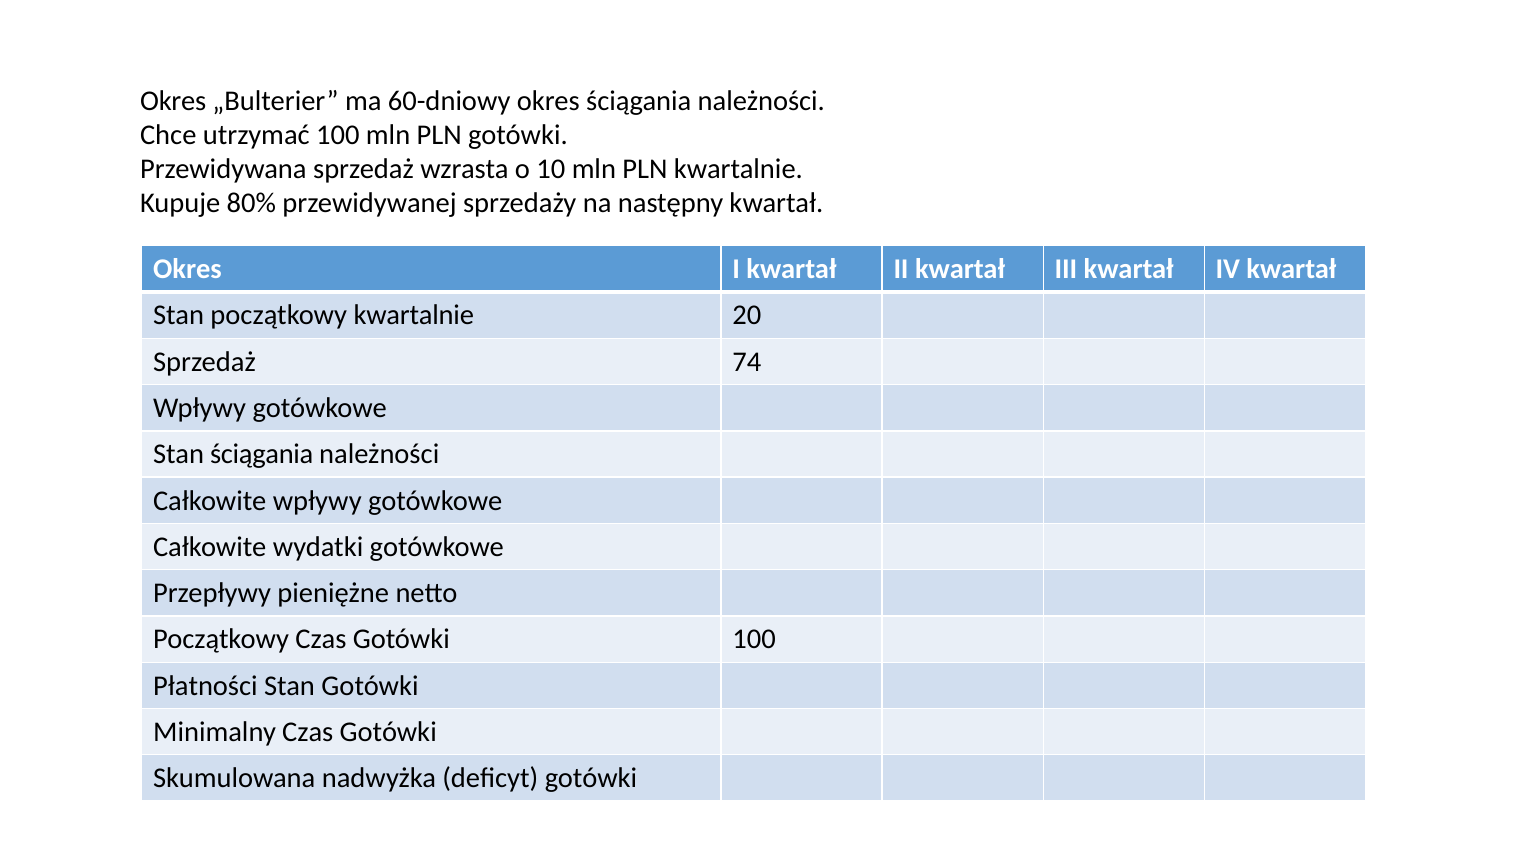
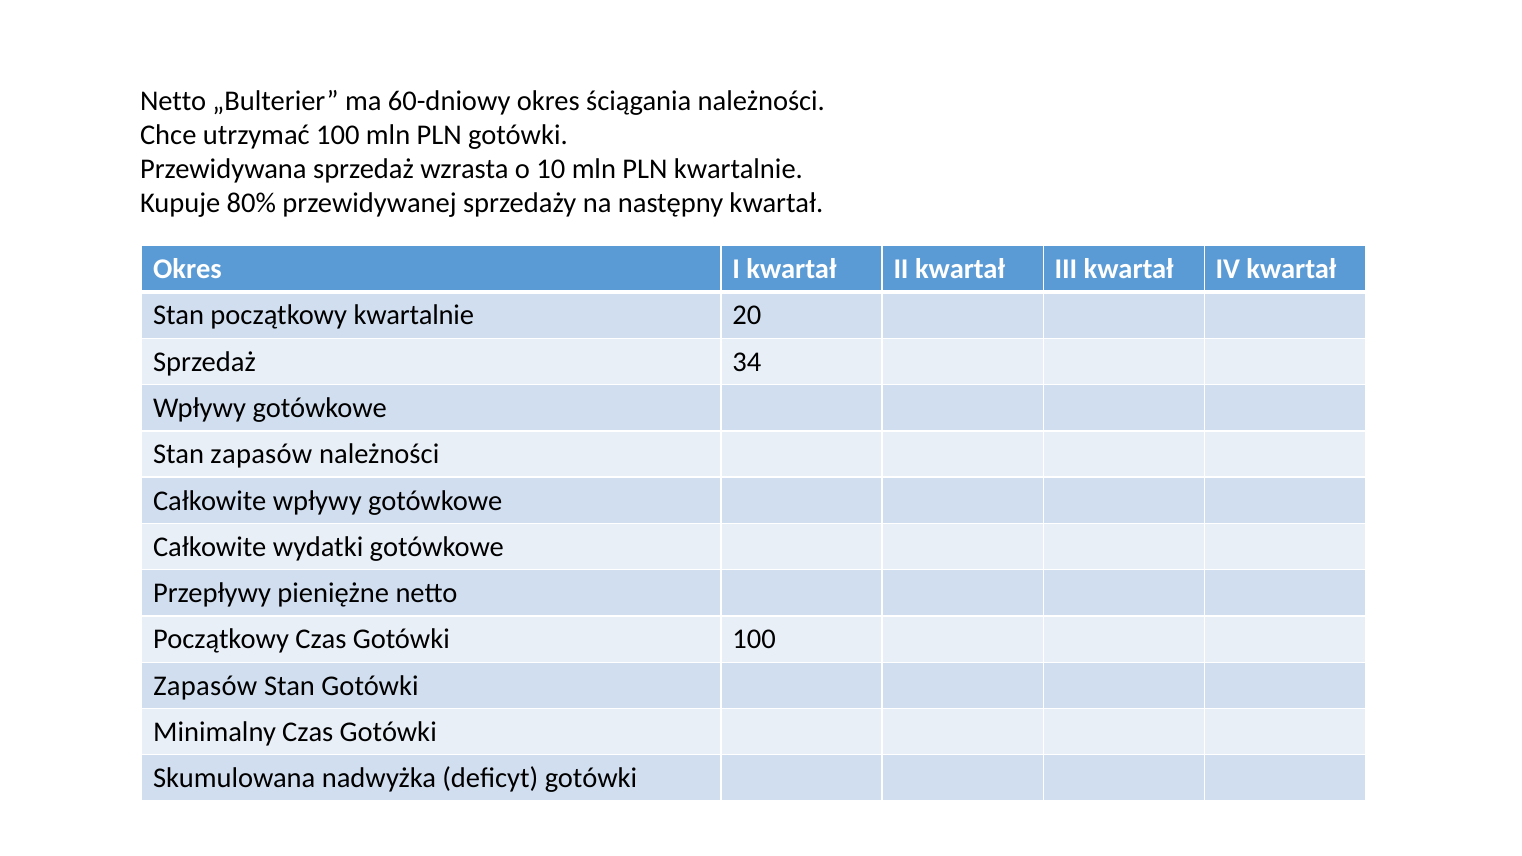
Okres: Okres -> Netto (173, 101)
74: 74 -> 34 (747, 362)
Stan ściągania: ściągania -> zapasów (261, 454)
Płatności: Płatności -> Zapasów (205, 686)
